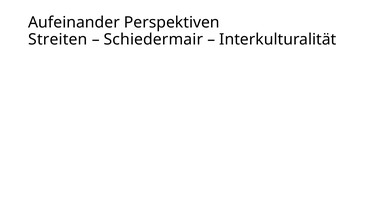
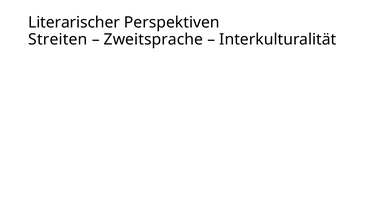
Aufeinander: Aufeinander -> Literarischer (74, 22)
Schiedermair: Schiedermair -> Zweitsprache (153, 40)
